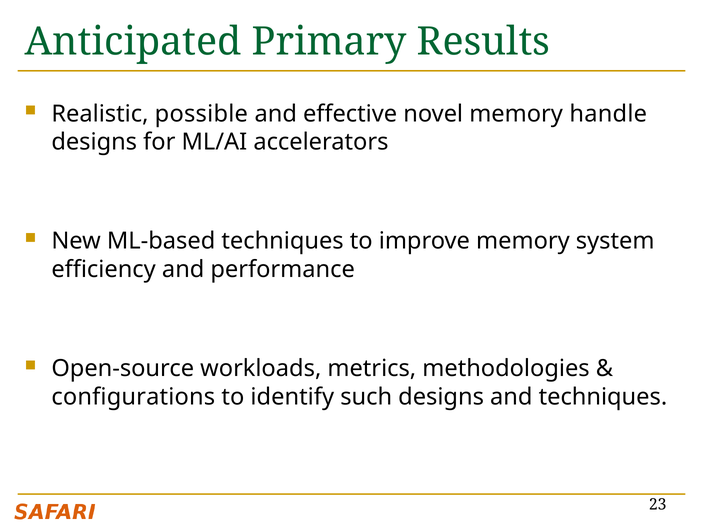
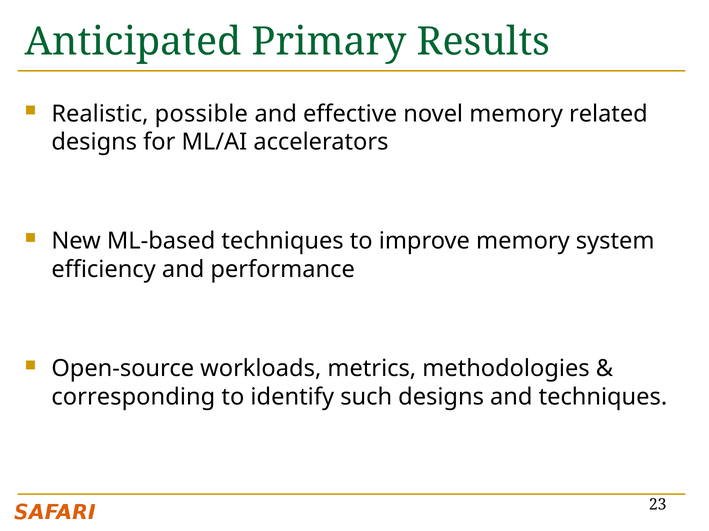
handle: handle -> related (608, 114)
configurations: configurations -> corresponding (133, 397)
